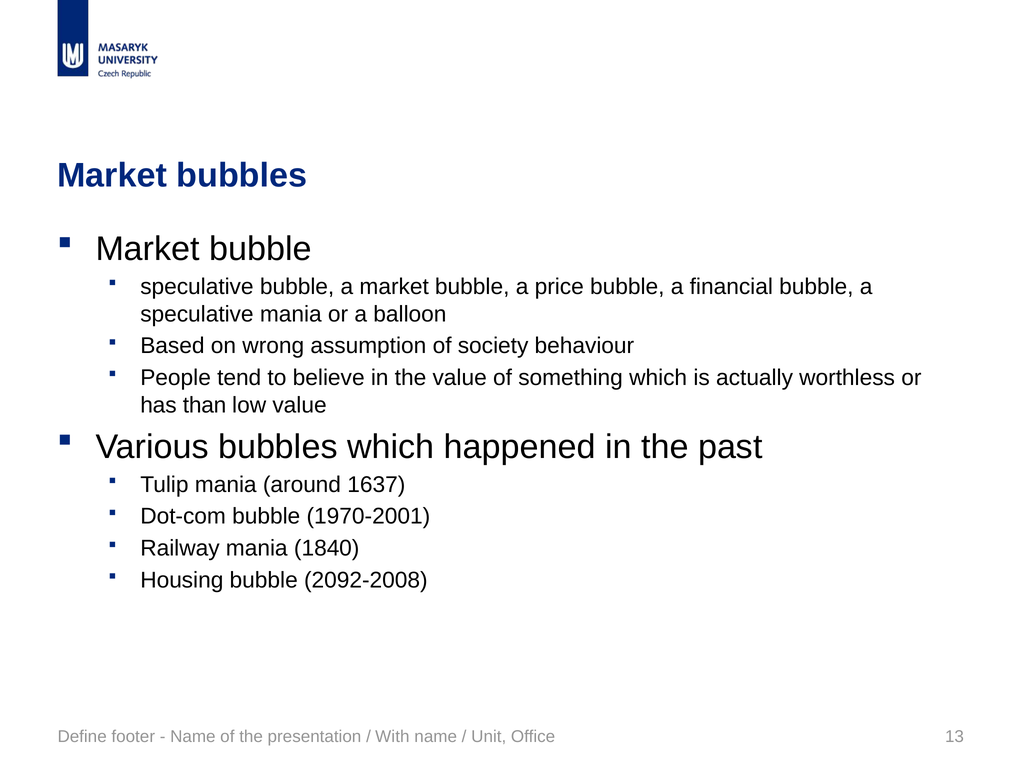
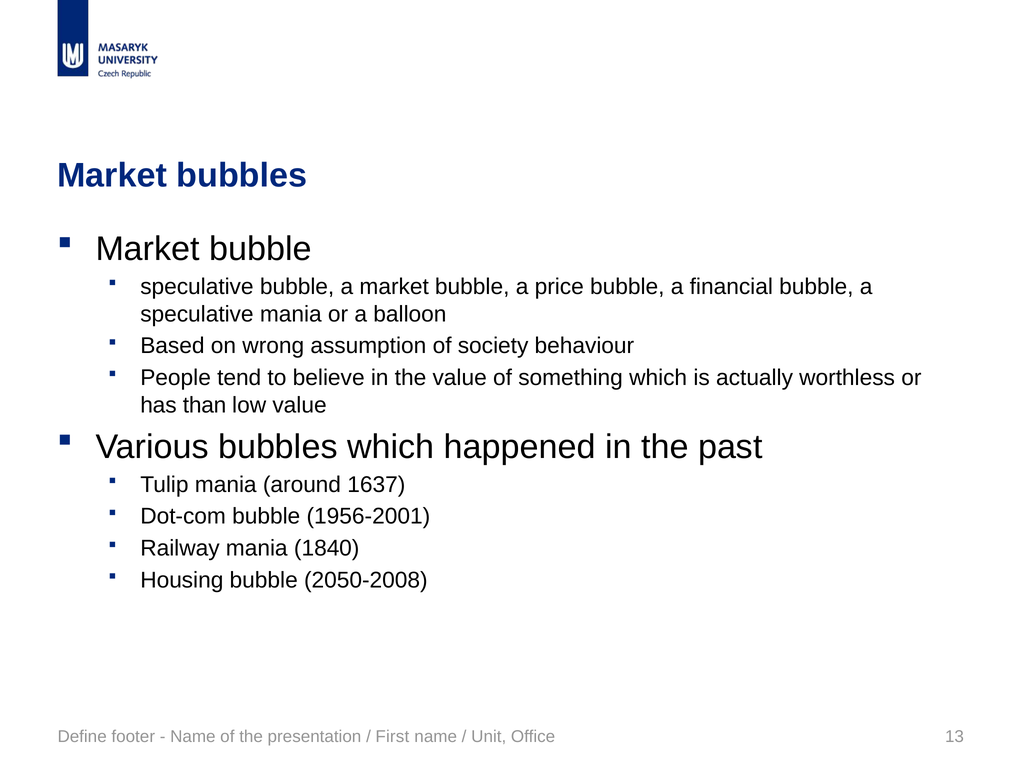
1970-2001: 1970-2001 -> 1956-2001 (368, 516)
2092-2008: 2092-2008 -> 2050-2008 (366, 580)
With: With -> First (392, 737)
